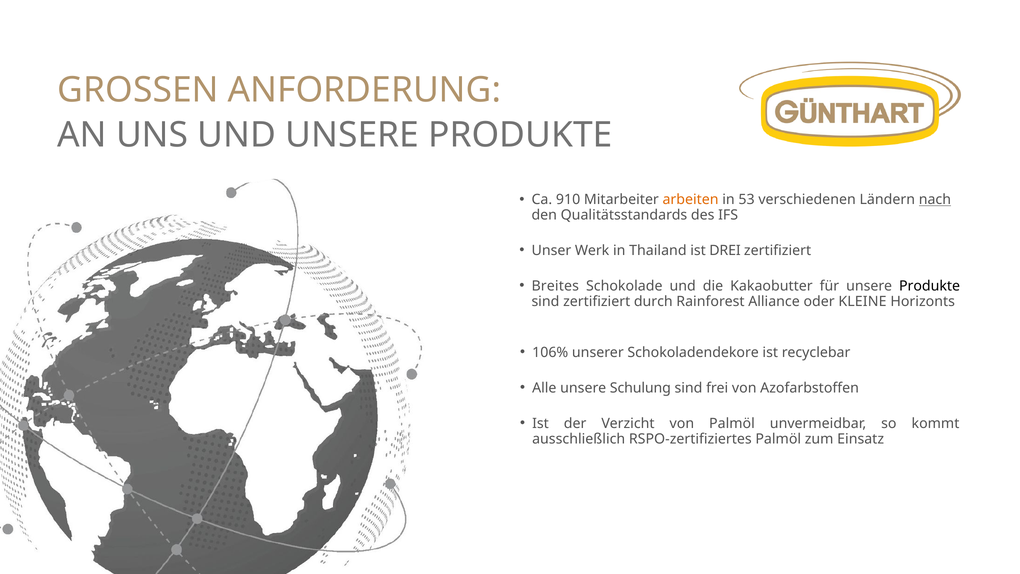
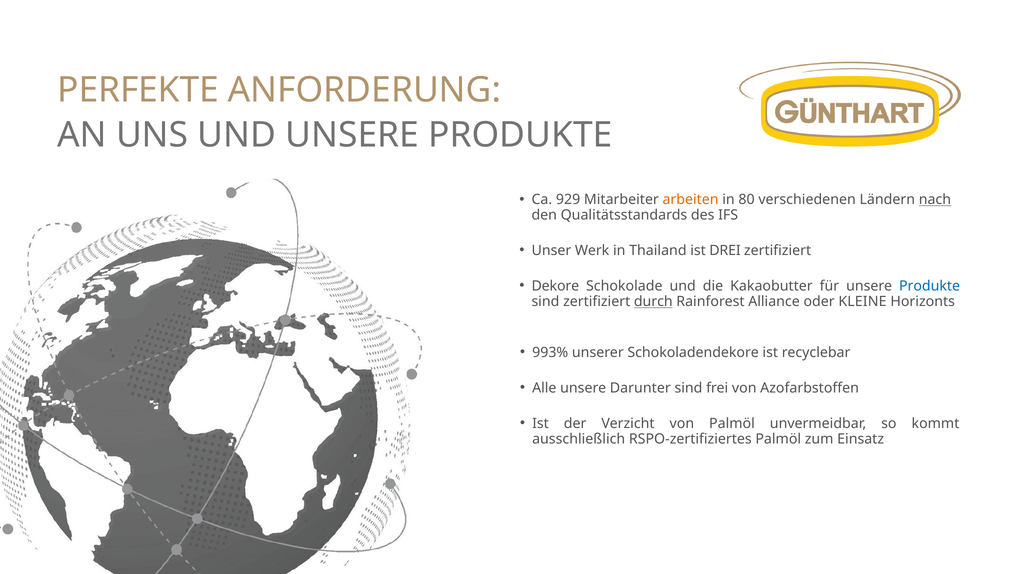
GROSSEN: GROSSEN -> PERFEKTE (138, 90)
910: 910 -> 929 (568, 200)
53: 53 -> 80 (747, 200)
Breites: Breites -> Dekore (555, 286)
Produkte colour: black -> blue (930, 286)
durch underline: none -> present (653, 301)
106%: 106% -> 993% (550, 352)
Schulung: Schulung -> Darunter (640, 388)
